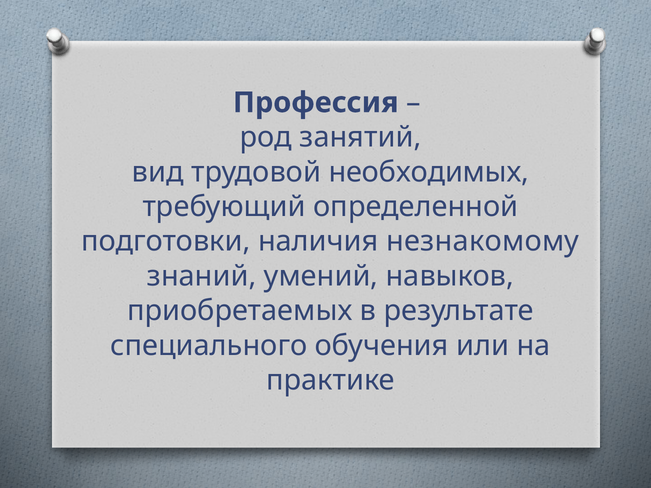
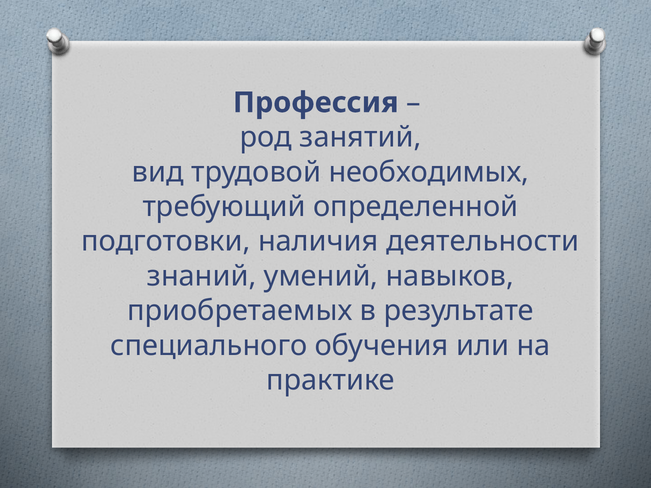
незнакомому: незнакомому -> деятельности (483, 242)
